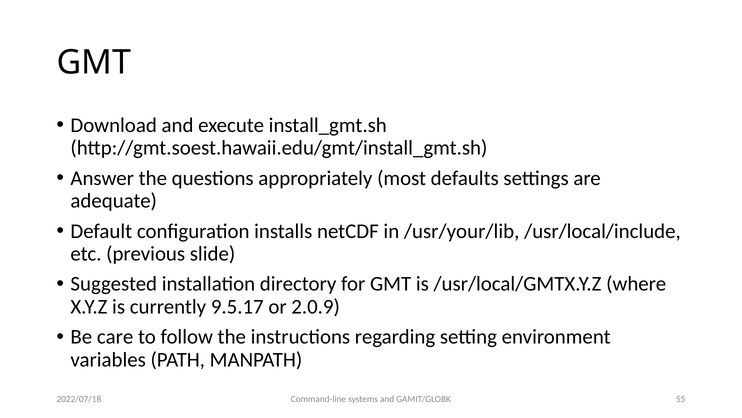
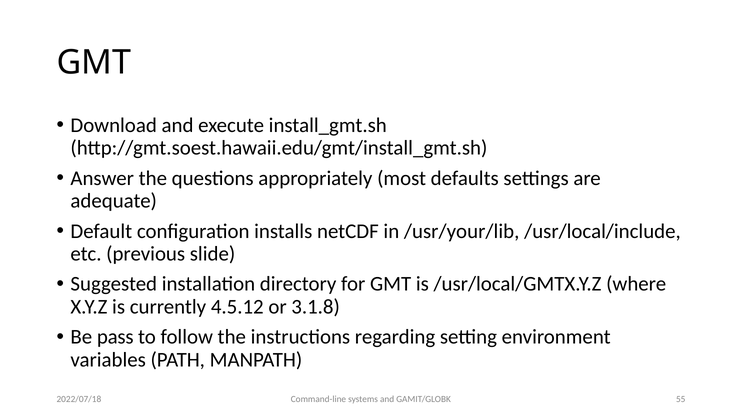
9.5.17: 9.5.17 -> 4.5.12 (237, 306)
2.0.9: 2.0.9 -> 3.1.8 (316, 306)
care: care -> pass (115, 337)
